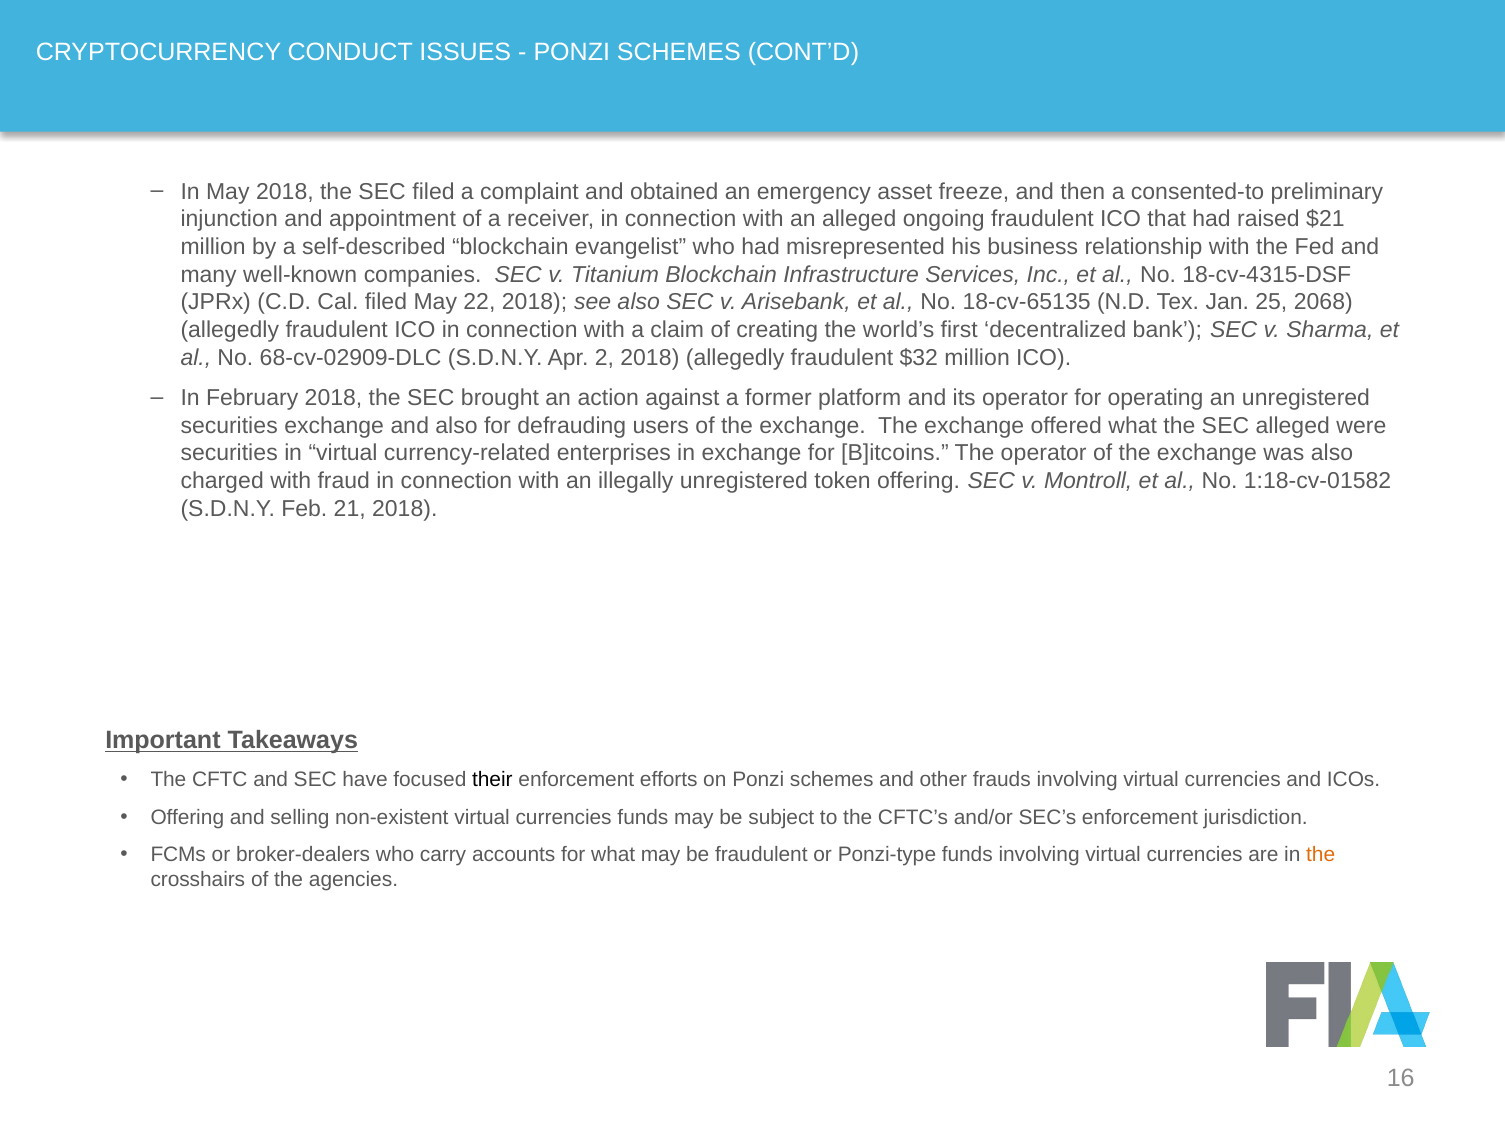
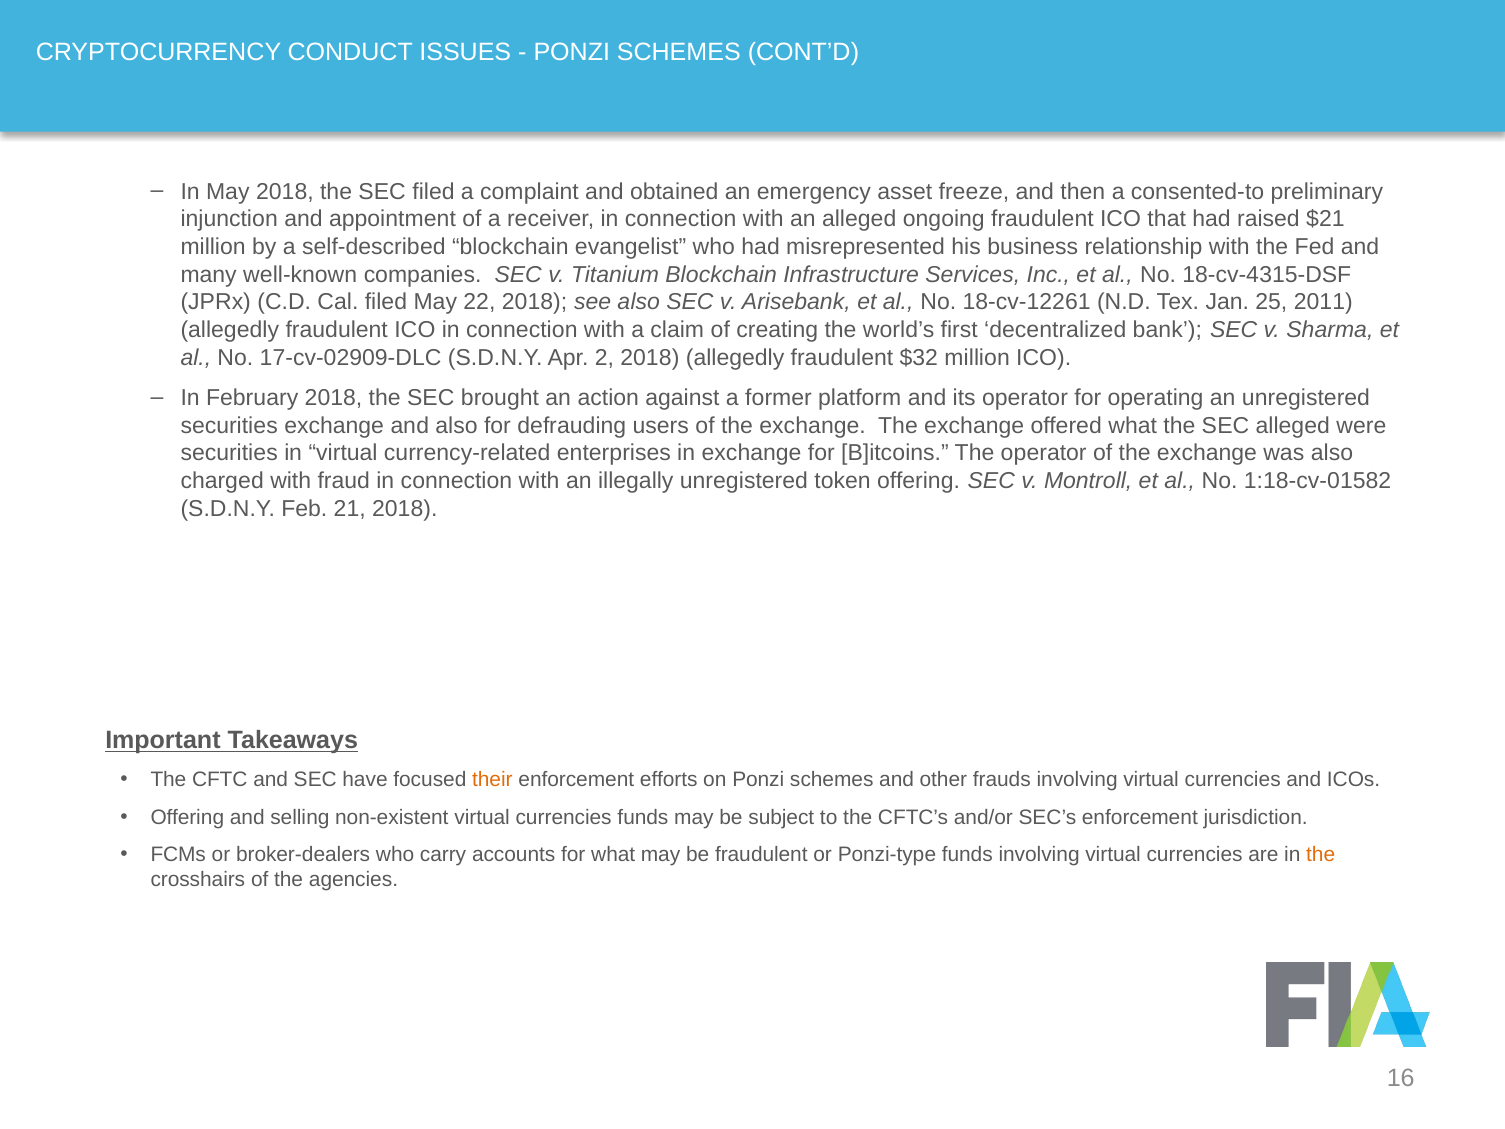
18-cv-65135: 18-cv-65135 -> 18-cv-12261 (1027, 302)
2068: 2068 -> 2011 (1323, 302)
68-cv-02909-DLC: 68-cv-02909-DLC -> 17-cv-02909-DLC (351, 358)
their colour: black -> orange (492, 780)
